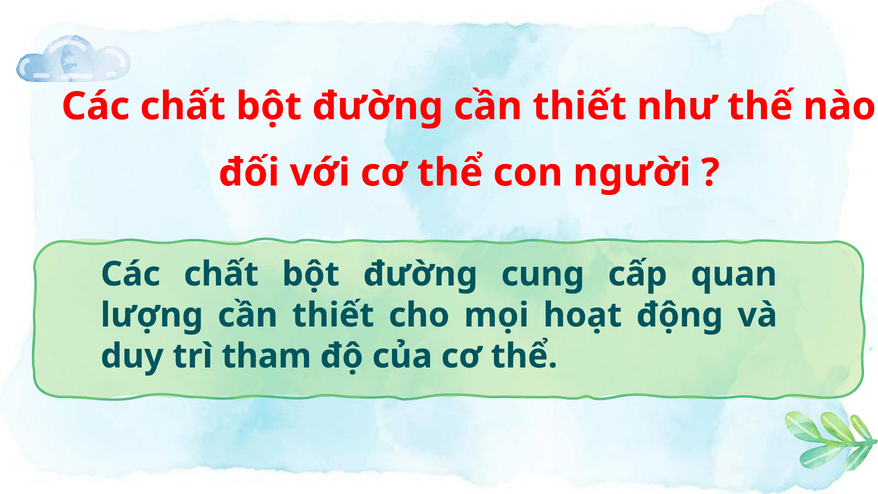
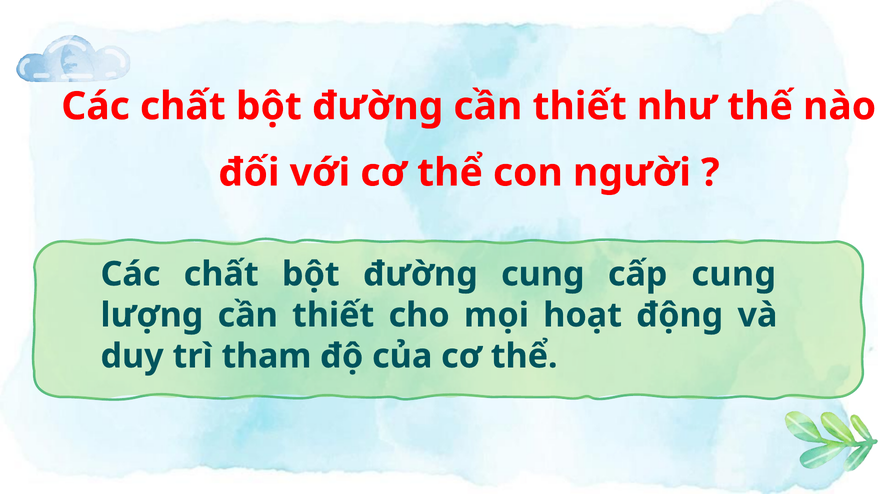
cấp quan: quan -> cung (734, 274)
